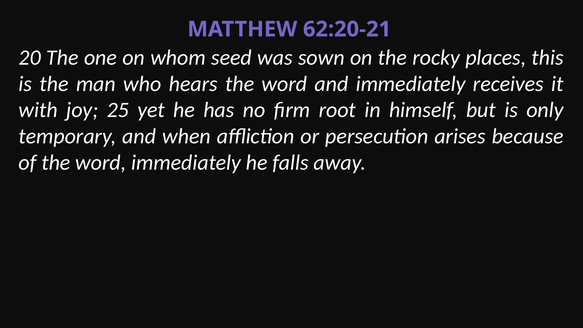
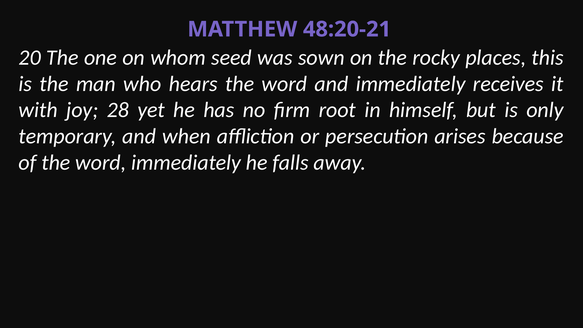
62:20-21: 62:20-21 -> 48:20-21 (347, 29)
25: 25 -> 28 (118, 110)
